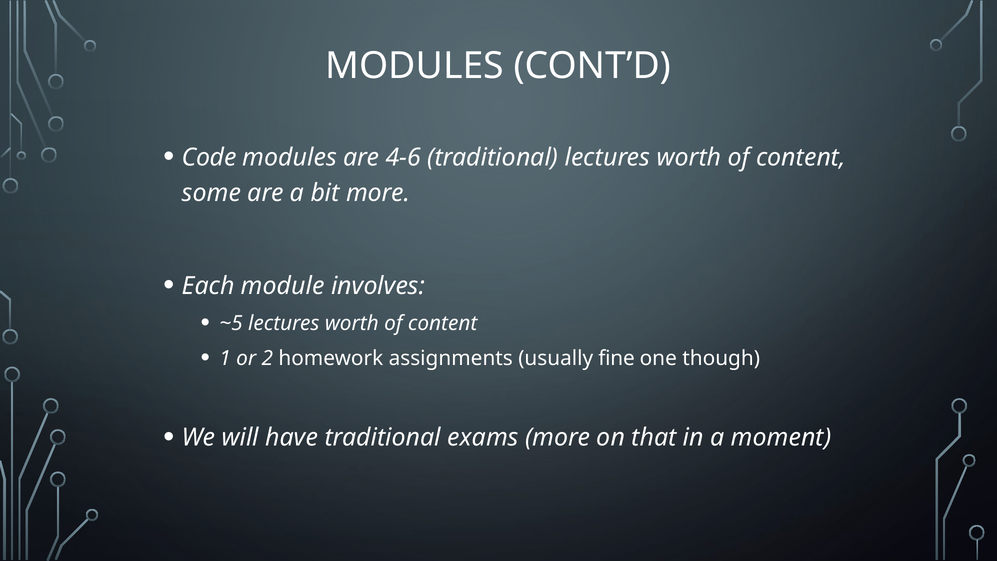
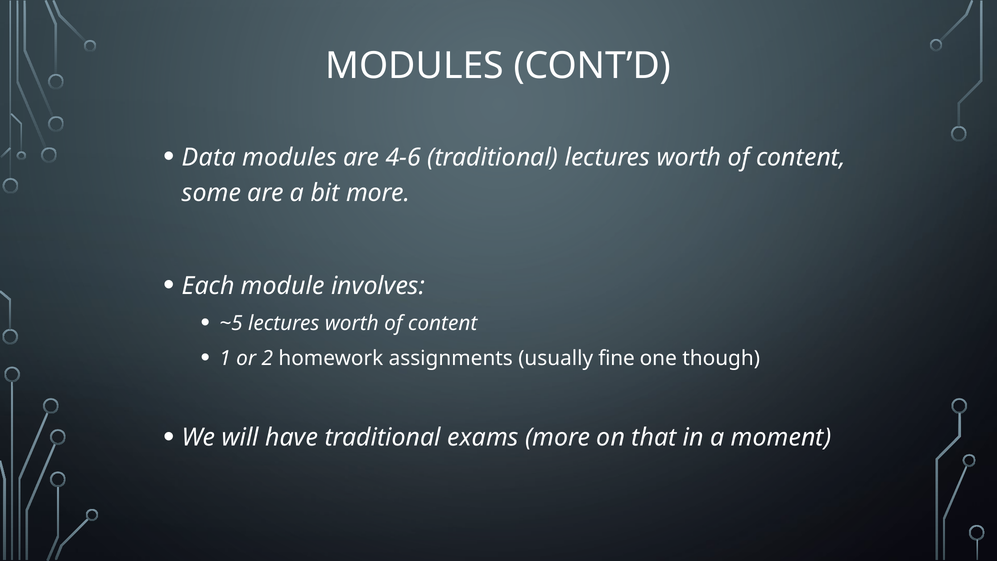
Code: Code -> Data (209, 157)
